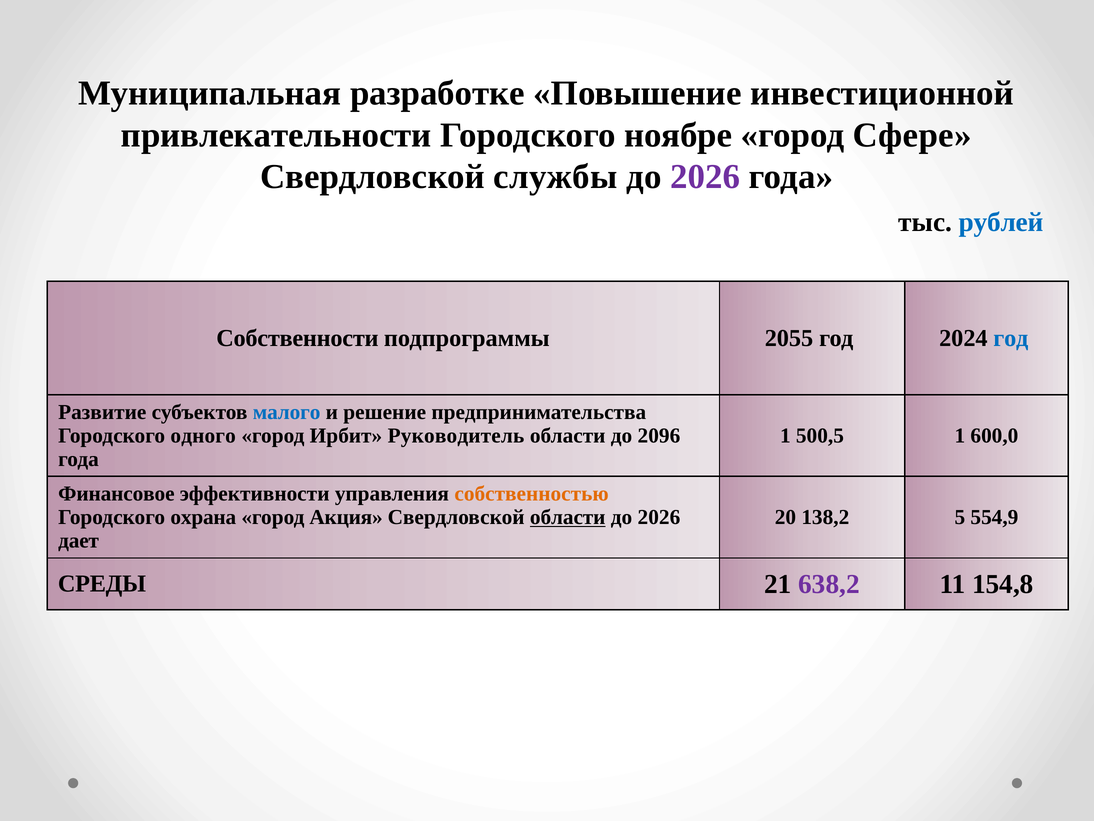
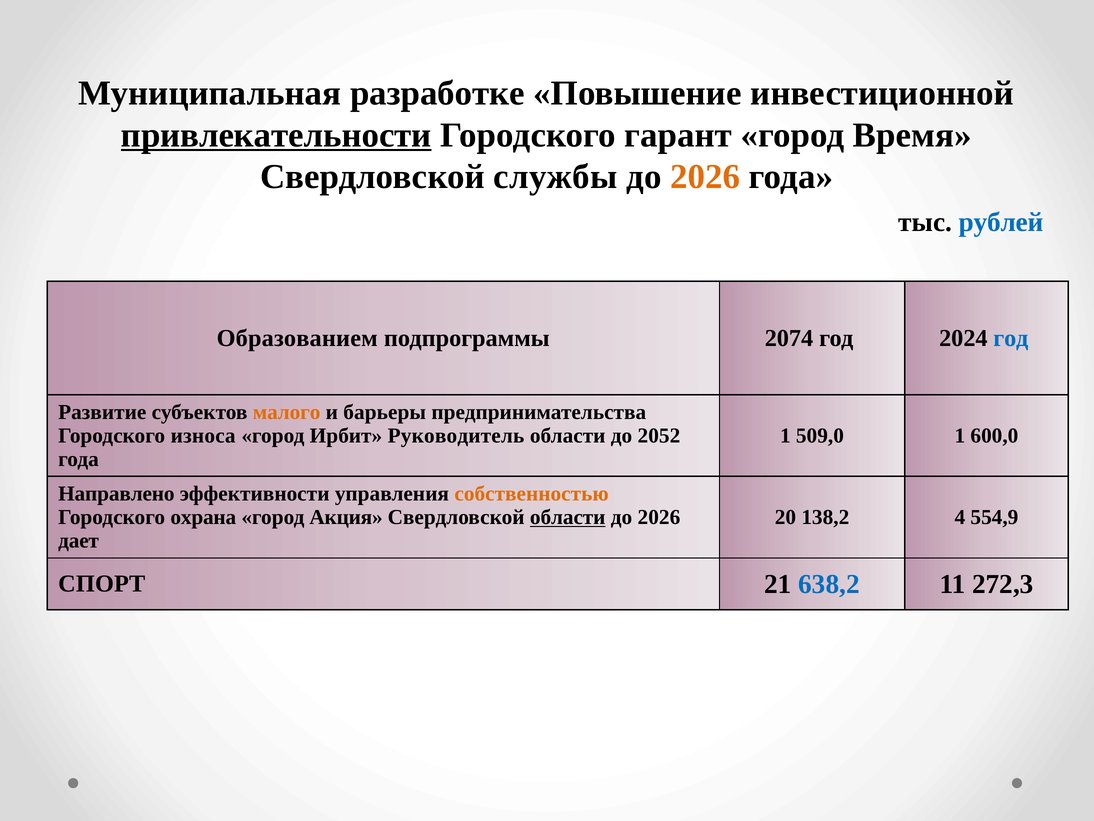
привлекательности underline: none -> present (276, 135)
ноябре: ноябре -> гарант (678, 135)
Сфере: Сфере -> Время (912, 135)
2026 colour: purple -> orange (705, 177)
Собственности: Собственности -> Образованием (297, 338)
2055: 2055 -> 2074 (789, 338)
малого colour: blue -> orange (287, 412)
решение: решение -> барьеры (385, 412)
одного: одного -> износа (203, 435)
2096: 2096 -> 2052 (659, 435)
500,5: 500,5 -> 509,0 (820, 435)
Финансовое: Финансовое -> Направлено (116, 493)
5: 5 -> 4 (960, 517)
СРЕДЫ: СРЕДЫ -> СПОРТ (102, 584)
638,2 colour: purple -> blue (829, 584)
154,8: 154,8 -> 272,3 (1003, 584)
